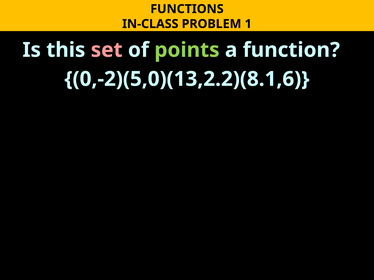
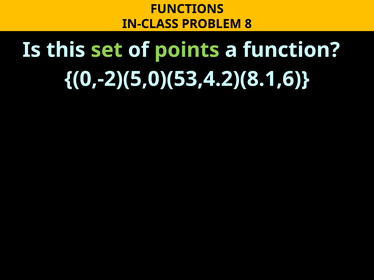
1: 1 -> 8 (248, 24)
set colour: pink -> light green (107, 50)
0,-2)(5,0)(13,2.2)(8.1,6: 0,-2)(5,0)(13,2.2)(8.1,6 -> 0,-2)(5,0)(53,4.2)(8.1,6 (187, 79)
